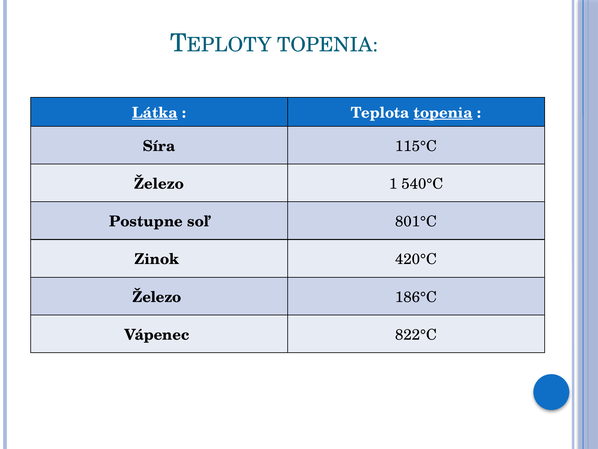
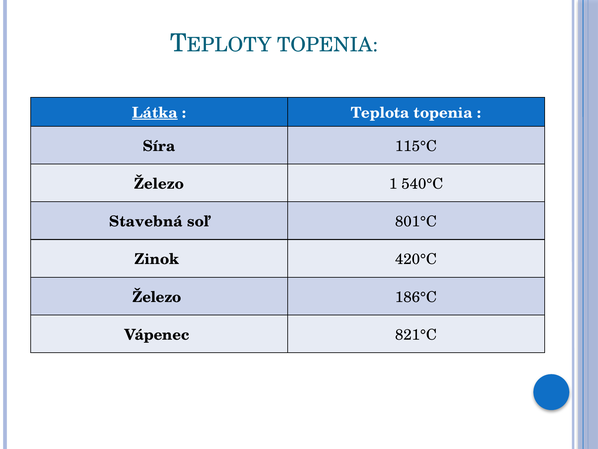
topenia underline: present -> none (443, 113)
Postupne: Postupne -> Stavebná (146, 221)
822°C: 822°C -> 821°C (416, 334)
